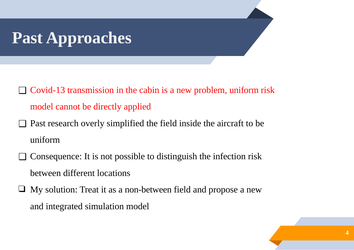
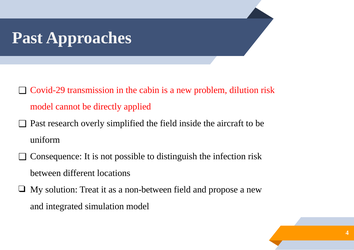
Covid-13: Covid-13 -> Covid-29 (48, 90)
problem uniform: uniform -> dilution (244, 90)
